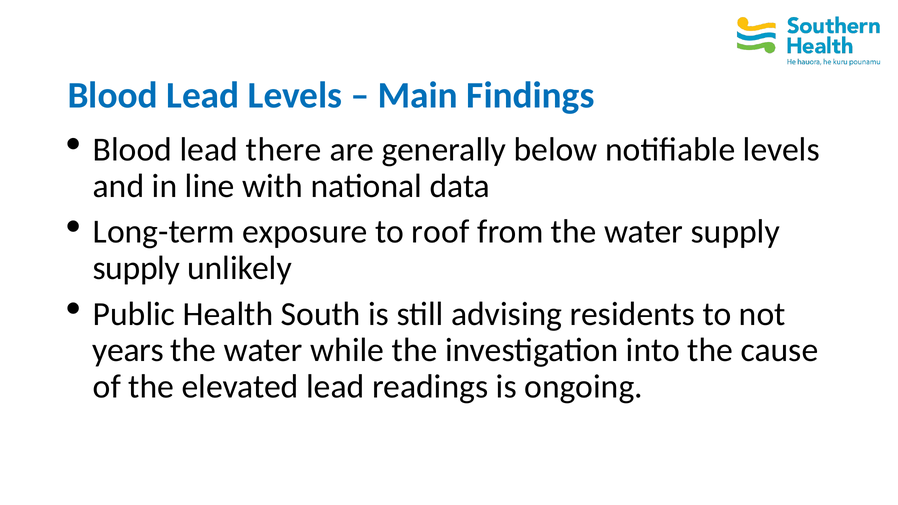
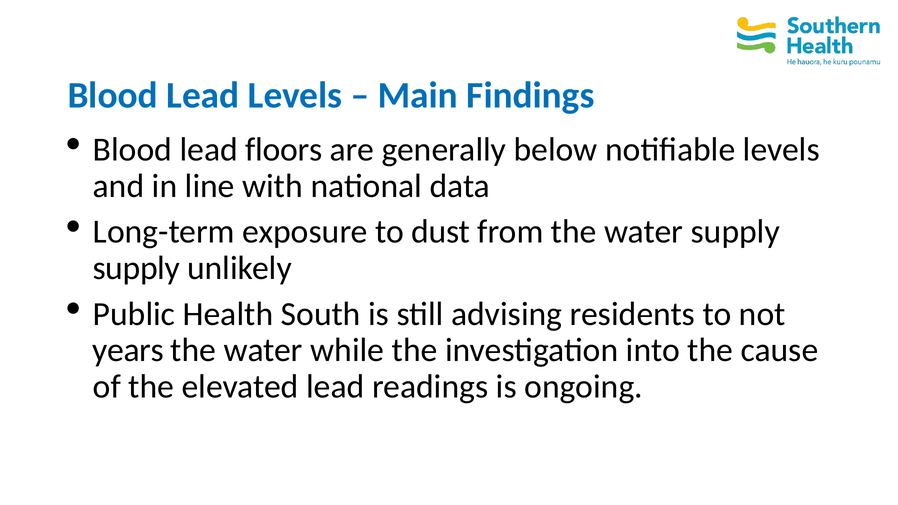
there: there -> floors (284, 150)
roof: roof -> dust (441, 232)
